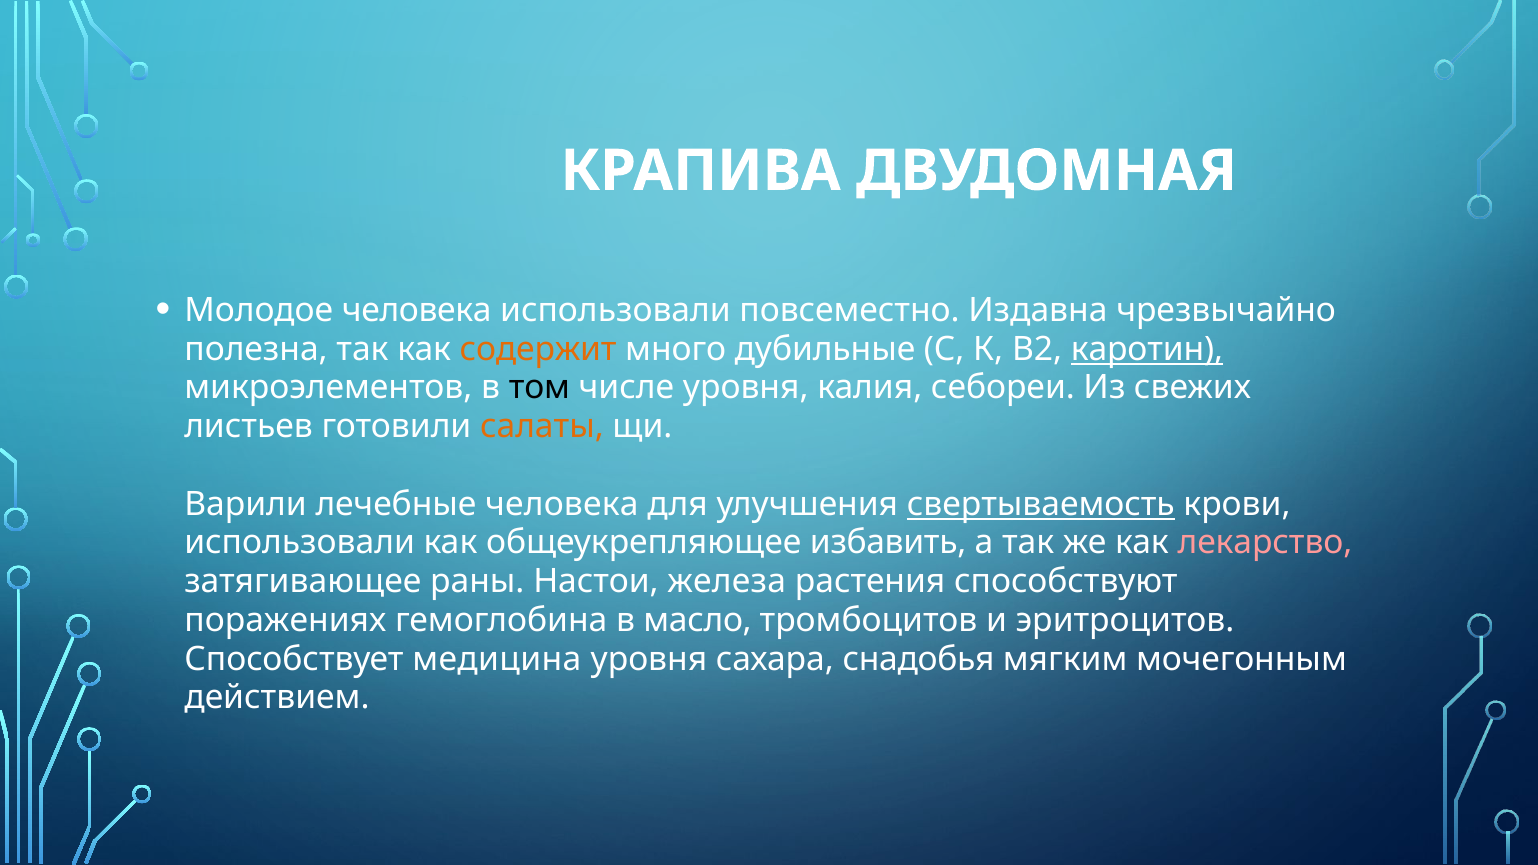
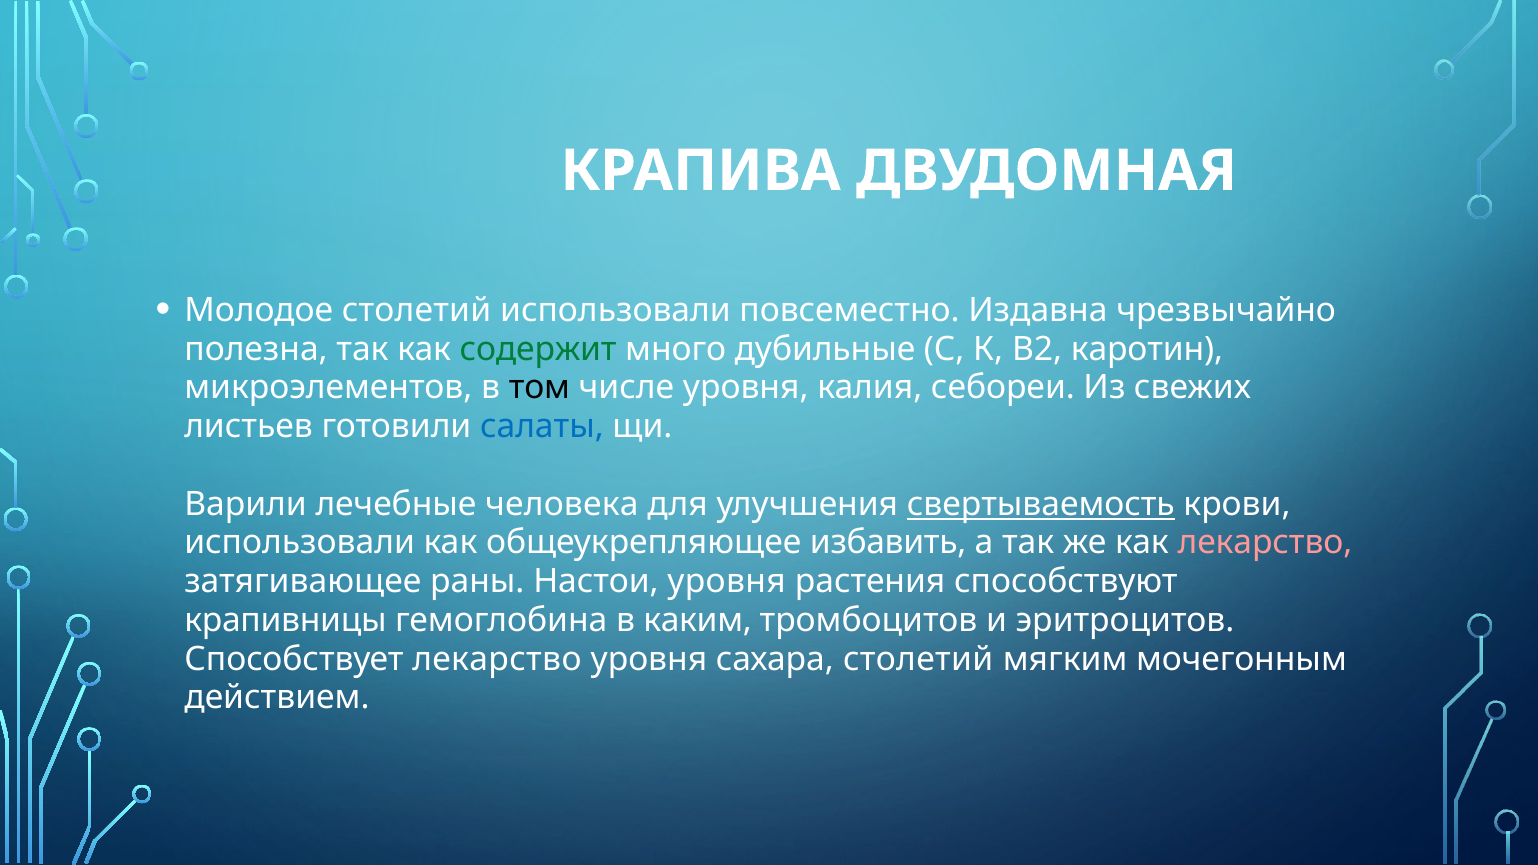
Молодое человека: человека -> столетий (416, 310)
содержит colour: orange -> green (538, 349)
каротин underline: present -> none (1147, 349)
салаты colour: orange -> blue (542, 427)
Настои железа: железа -> уровня (727, 582)
поражениях: поражениях -> крапивницы (286, 620)
масло: масло -> каким (698, 620)
Способствует медицина: медицина -> лекарство (497, 659)
сахара снадобья: снадобья -> столетий (918, 659)
